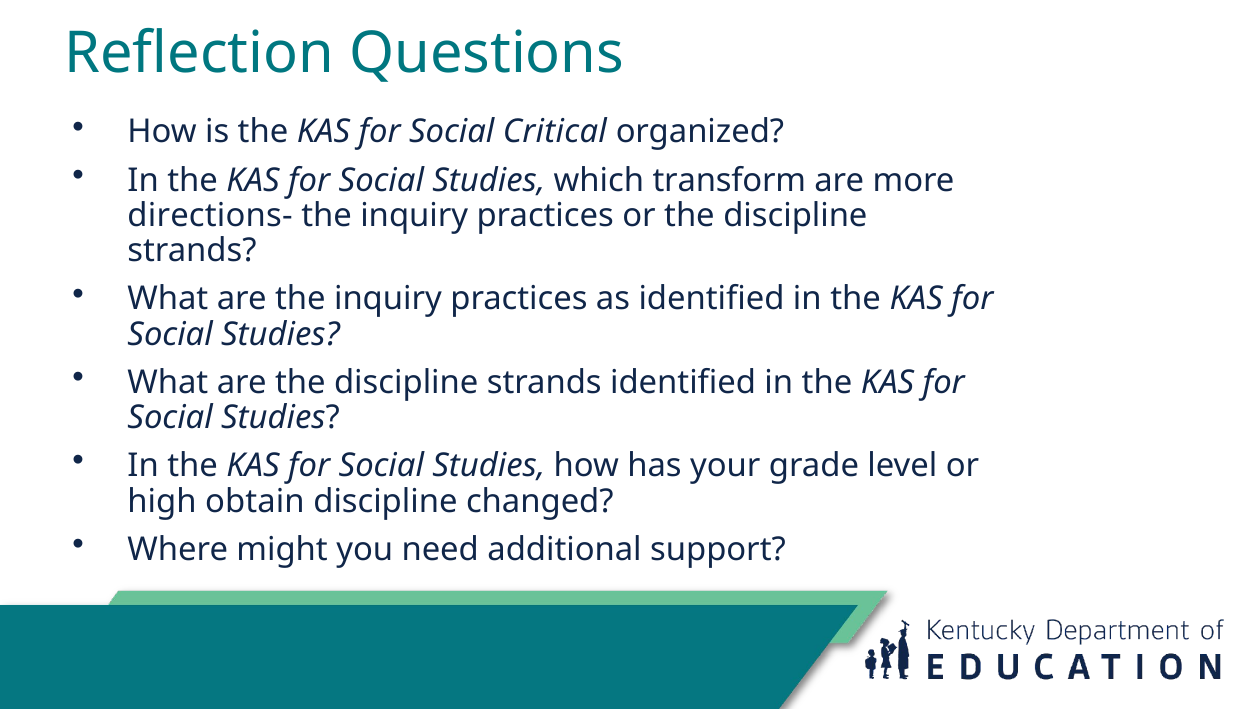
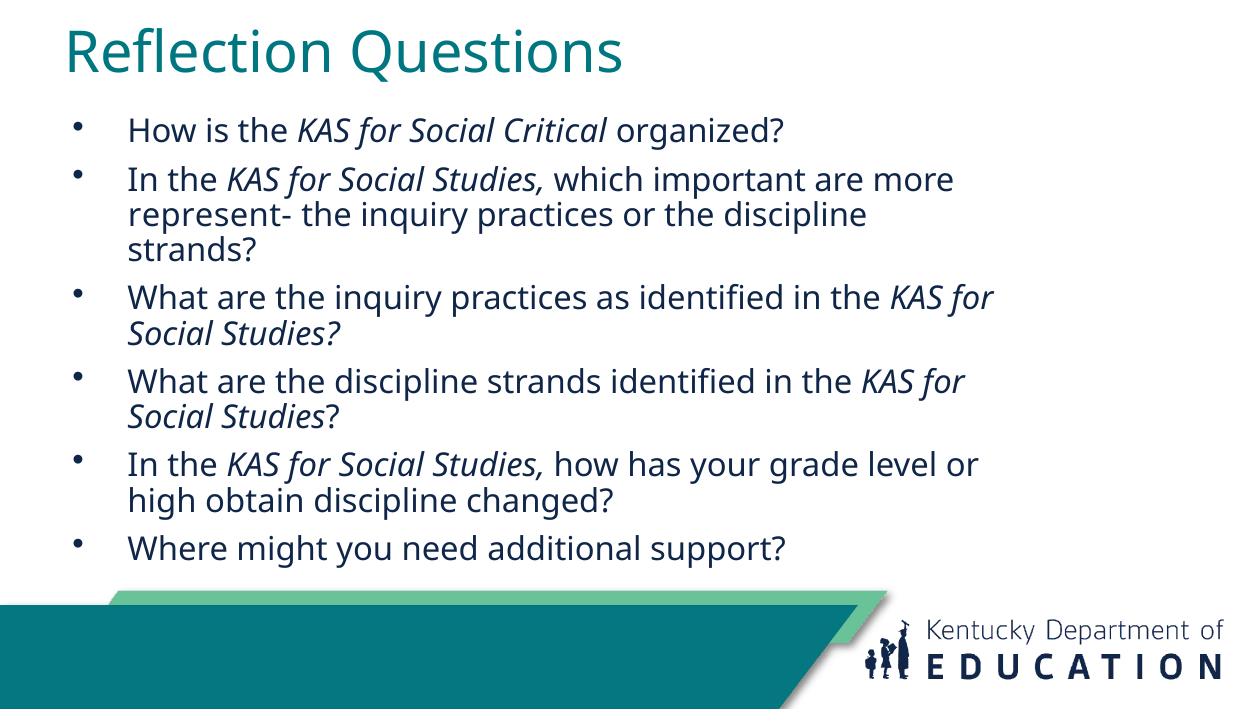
transform: transform -> important (729, 180)
directions-: directions- -> represent- (210, 216)
